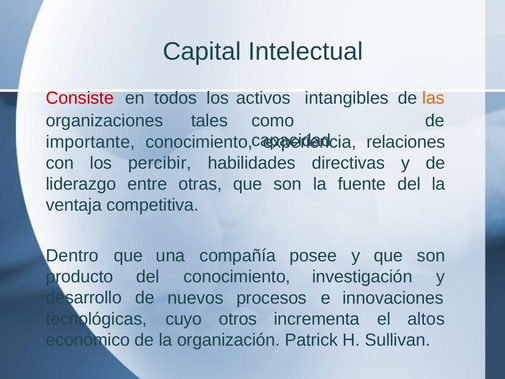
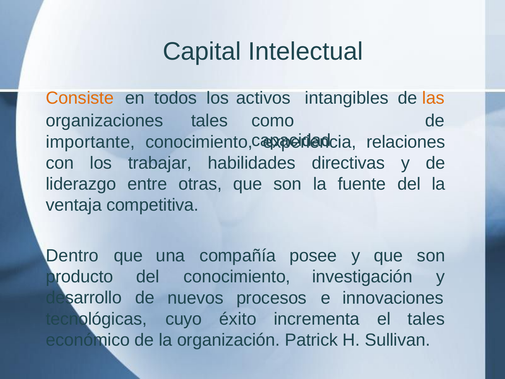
Consiste colour: red -> orange (80, 98)
percibir: percibir -> trabajar (160, 163)
otros: otros -> éxito (238, 319)
el altos: altos -> tales (426, 319)
